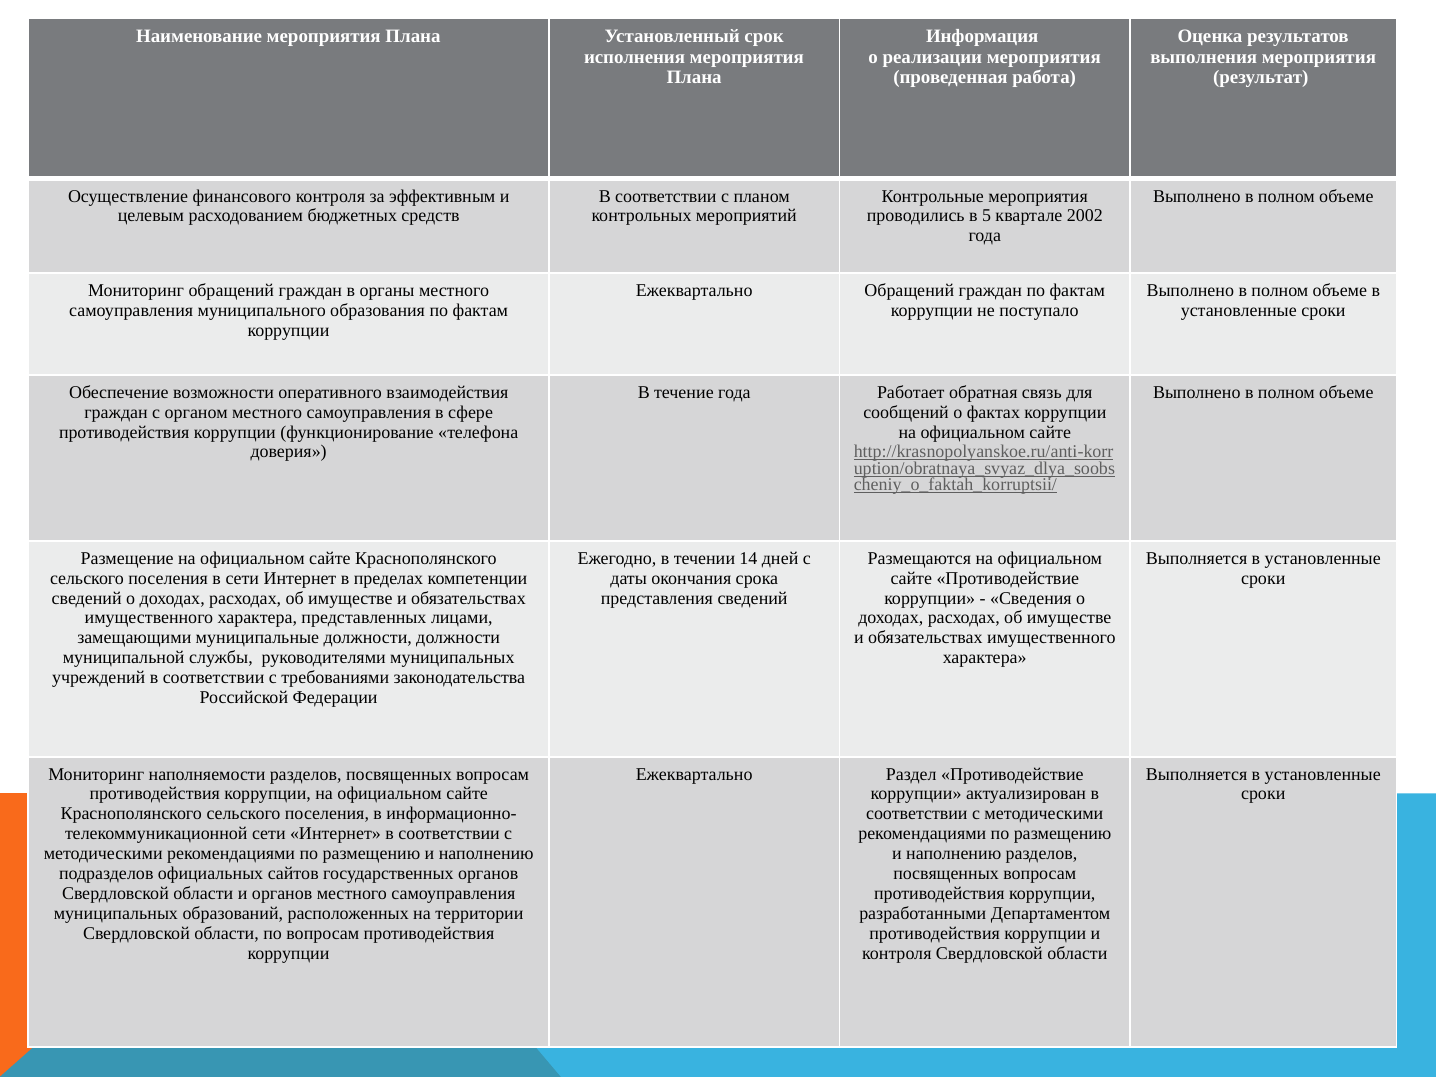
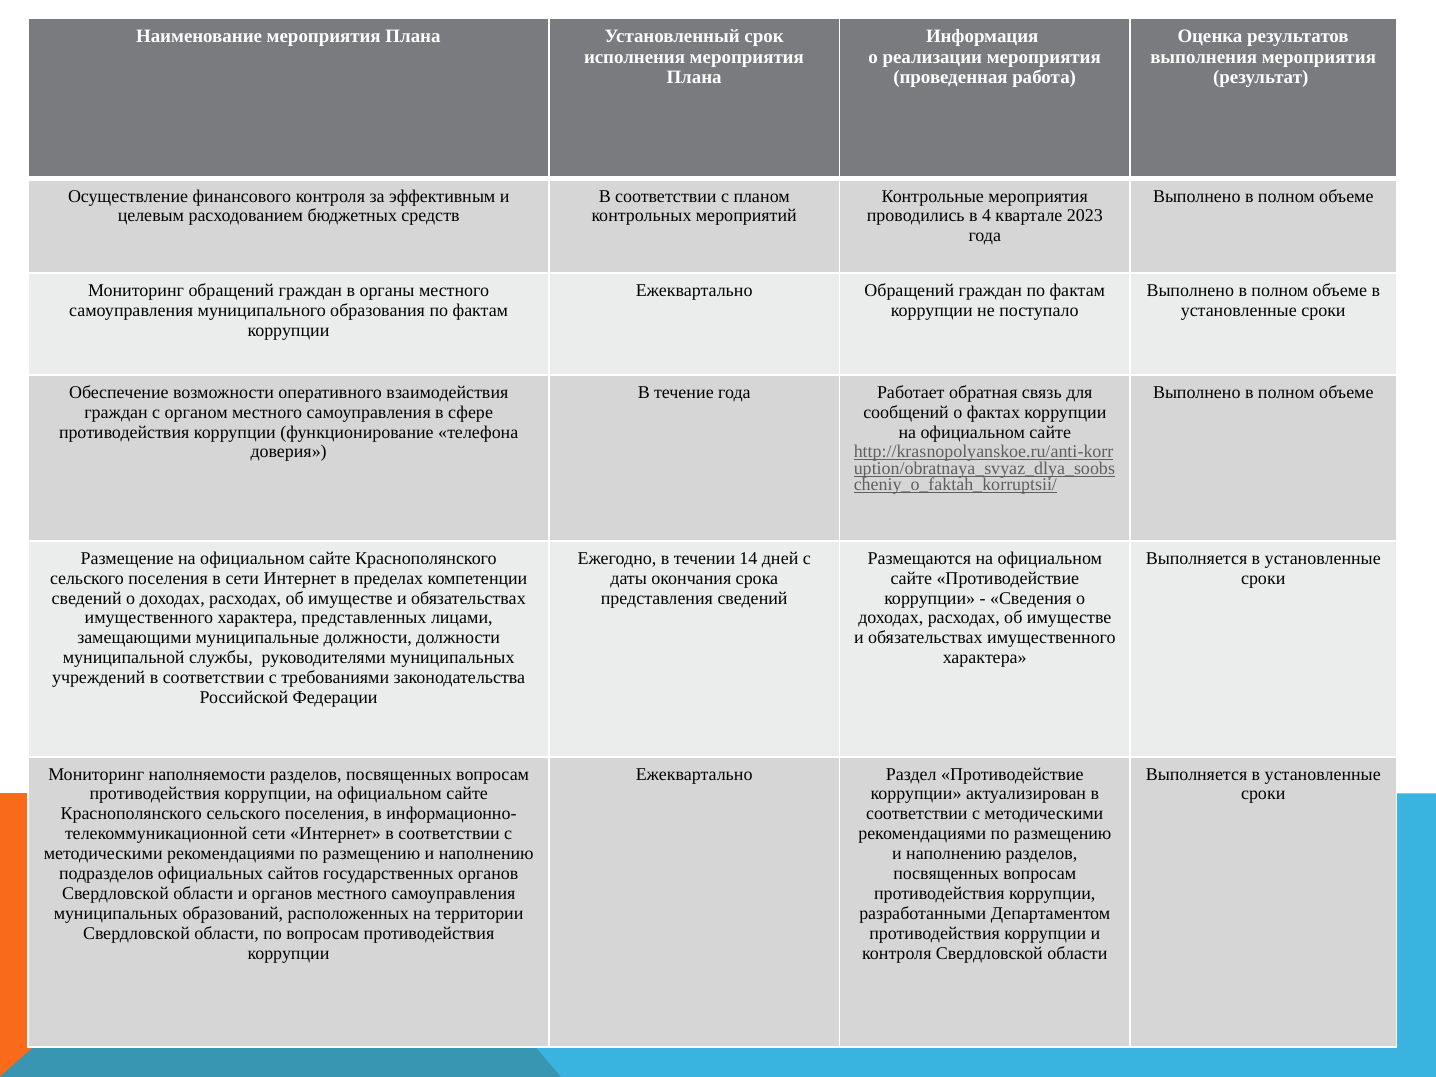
5: 5 -> 4 (987, 216)
2002: 2002 -> 2023 (1085, 216)
